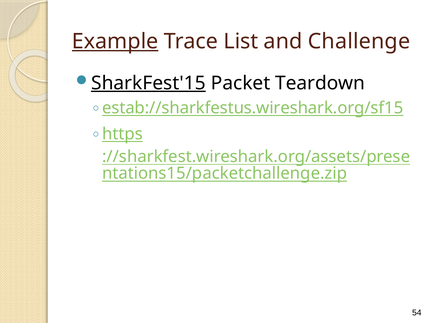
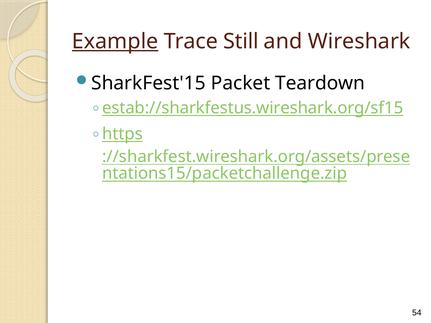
List: List -> Still (241, 41)
Challenge: Challenge -> Wireshark (359, 41)
SharkFest'15 underline: present -> none (148, 83)
